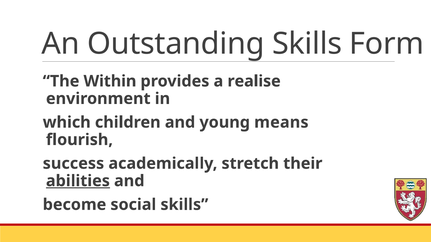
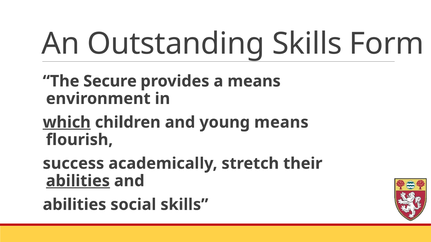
Within: Within -> Secure (110, 81)
a realise: realise -> means (254, 81)
which underline: none -> present (67, 123)
become: become -> abilities (75, 205)
